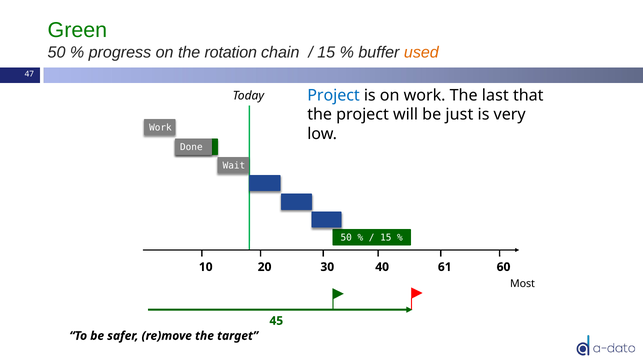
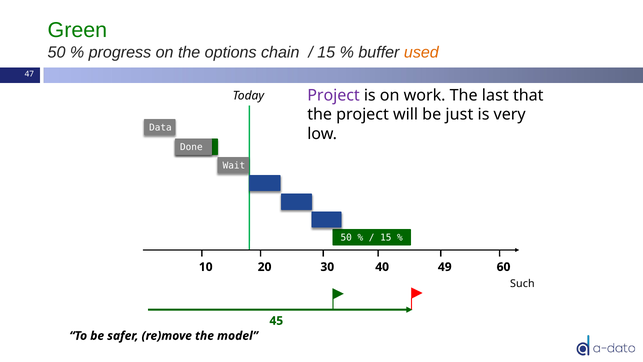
rotation: rotation -> options (231, 52)
Project colour: blue -> purple (334, 95)
Work: Work -> Data (160, 127)
61: 61 -> 49 (445, 267)
Most: Most -> Such (522, 283)
target: target -> model (238, 336)
